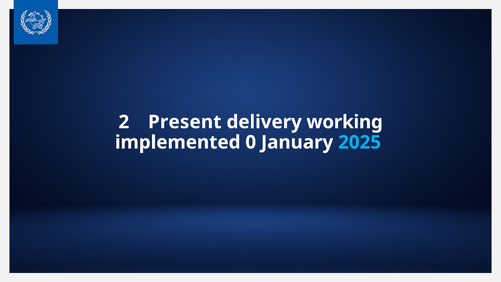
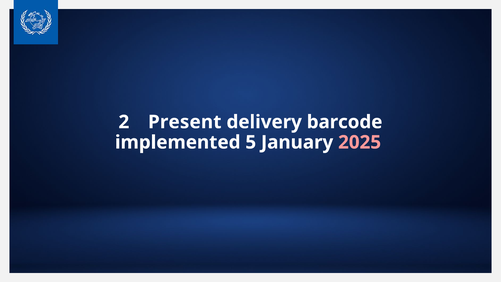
working: working -> barcode (345, 122)
0: 0 -> 5 (251, 142)
2025 colour: light blue -> pink (360, 142)
